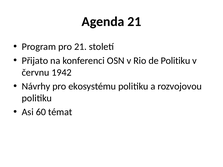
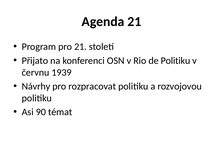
1942: 1942 -> 1939 (62, 73)
ekosystému: ekosystému -> rozpracovat (92, 86)
60: 60 -> 90 (41, 112)
